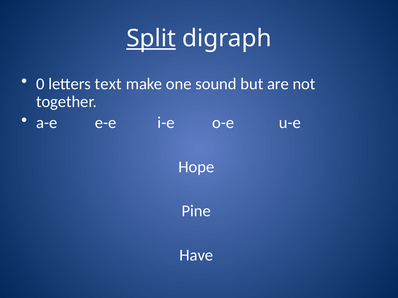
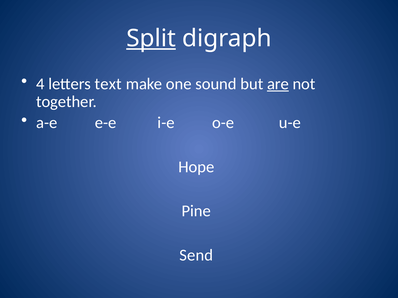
0: 0 -> 4 (40, 84)
are underline: none -> present (278, 84)
Have: Have -> Send (196, 256)
